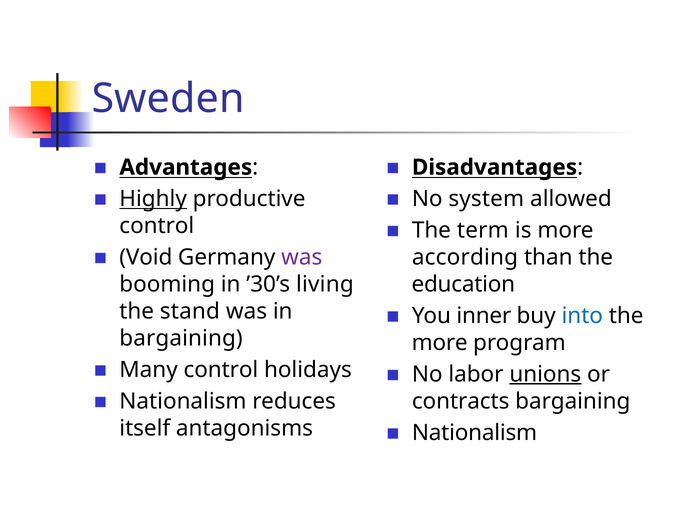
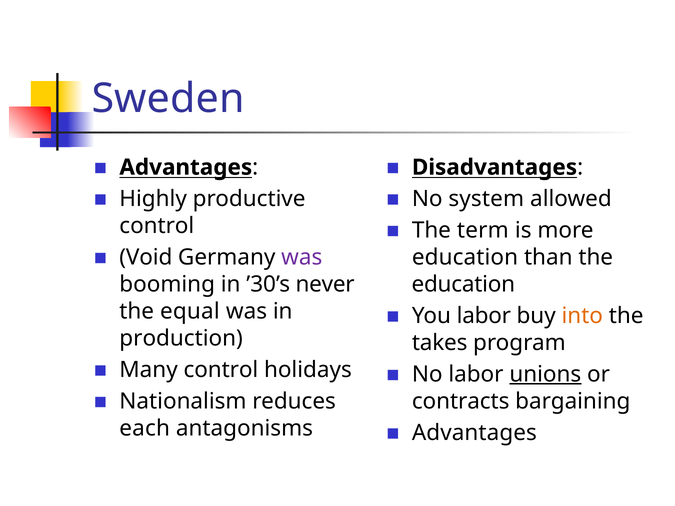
Highly underline: present -> none (153, 199)
according: according -> education (465, 257)
living: living -> never (325, 284)
stand: stand -> equal (190, 311)
You inner: inner -> labor (484, 316)
into colour: blue -> orange (582, 316)
bargaining: bargaining -> production (181, 338)
more: more -> takes (440, 343)
itself: itself -> each (145, 428)
Nationalism: Nationalism -> Advantages (474, 433)
